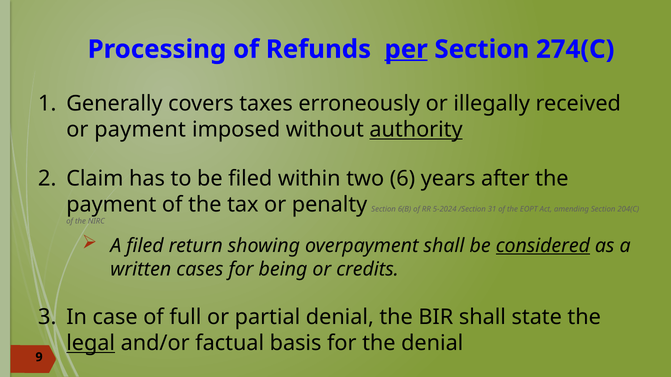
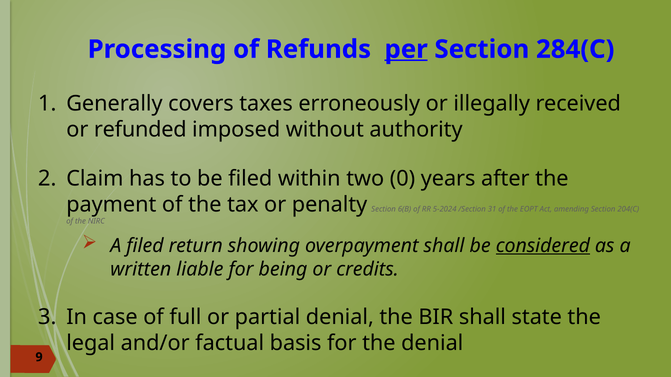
274(C: 274(C -> 284(C (575, 49)
or payment: payment -> refunded (140, 130)
authority underline: present -> none (416, 130)
6: 6 -> 0 (402, 179)
cases: cases -> liable (200, 269)
legal underline: present -> none (91, 344)
